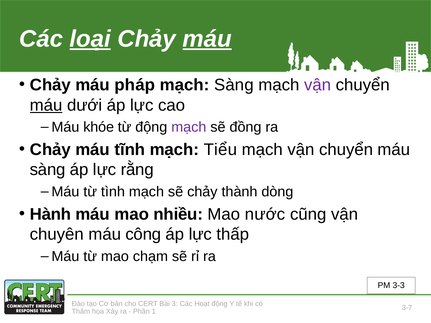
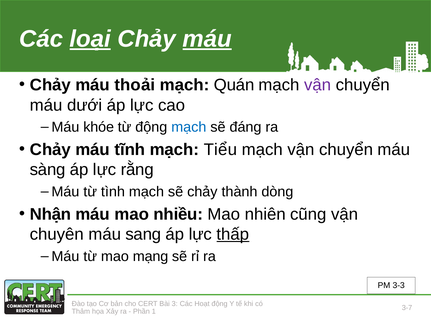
pháp: pháp -> thoải (135, 85)
mạch Sàng: Sàng -> Quán (234, 85)
máu underline: present -> none (46, 105)
mạch colour: purple -> blue (189, 127)
đồng: đồng -> đáng (245, 127)
Hành: Hành -> Nhận (50, 214)
nước: nước -> nhiên (265, 214)
công: công -> sang (143, 235)
thấp underline: none -> present (233, 235)
chạm: chạm -> mạng (151, 257)
